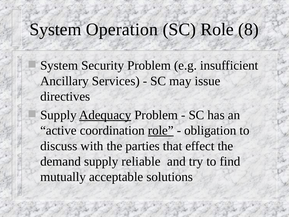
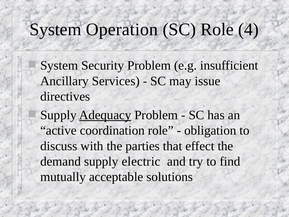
8: 8 -> 4 (248, 30)
role underline: present -> none (161, 130)
reliable: reliable -> electric (141, 161)
